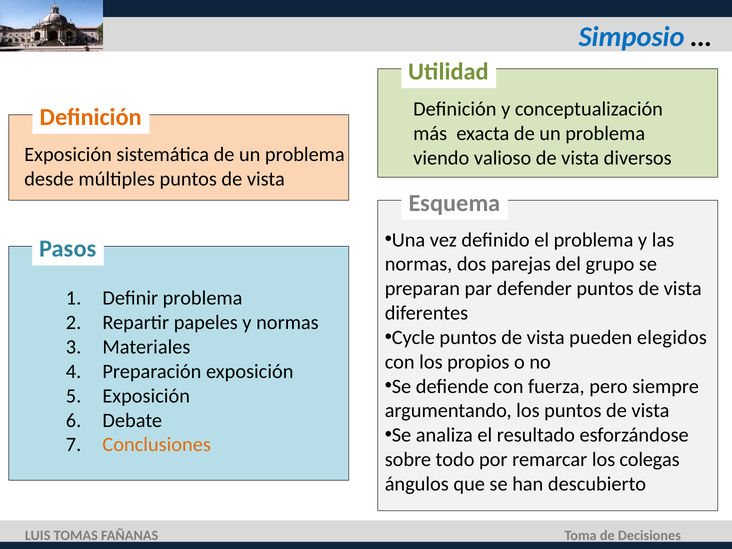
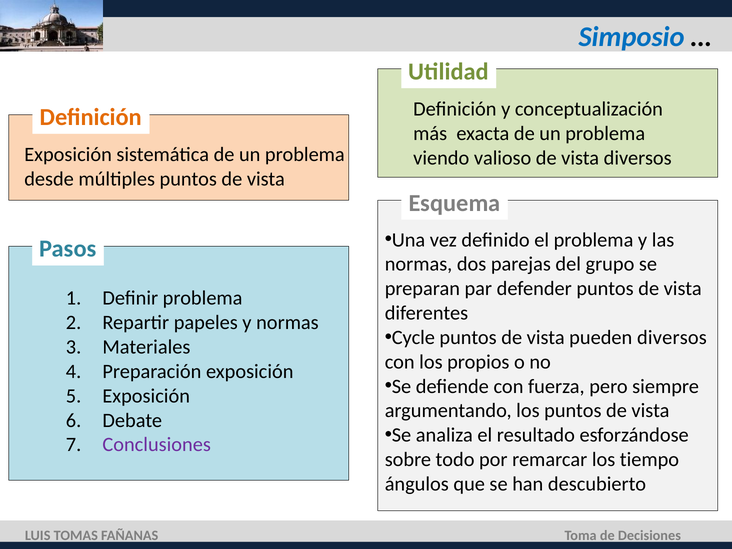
pueden elegidos: elegidos -> diversos (672, 337)
Conclusiones colour: orange -> purple (157, 445)
colegas: colegas -> tiempo (649, 460)
